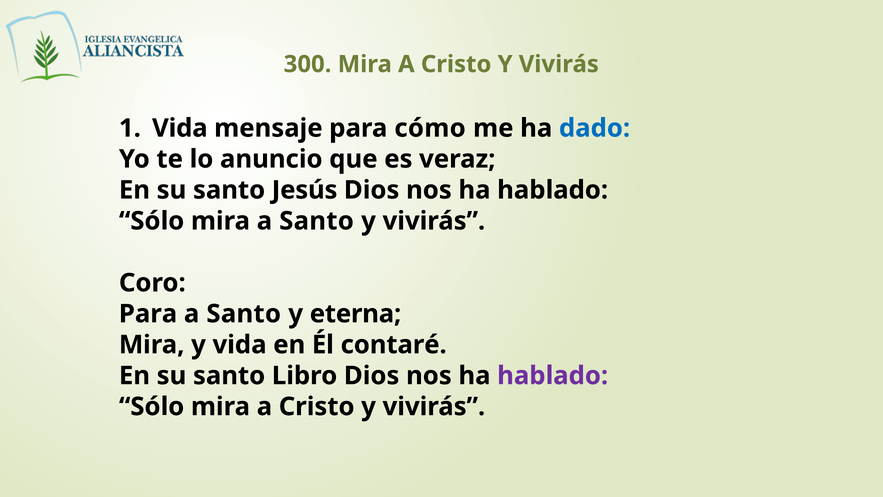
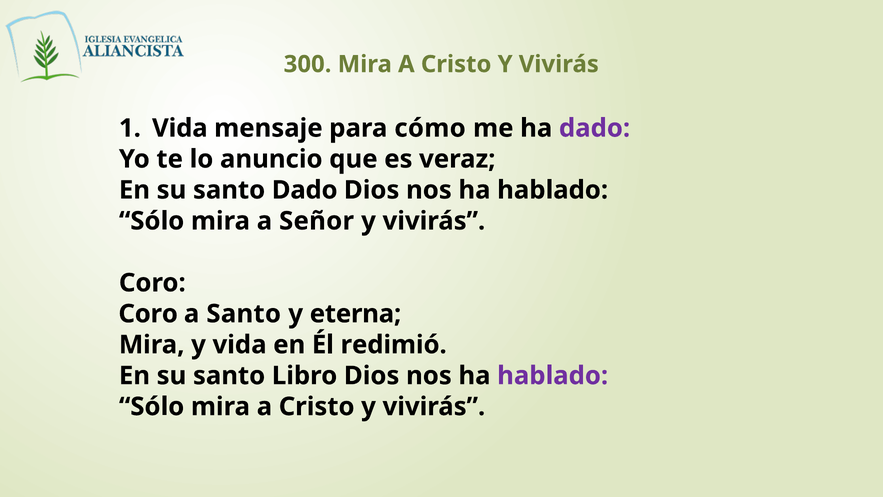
dado colour: blue -> purple (595, 128)
santo Jesús: Jesús -> Dado (305, 190)
mira a Santo: Santo -> Señor (317, 221)
Para: Para -> Coro (148, 314)
contaré: contaré -> redimió (394, 345)
